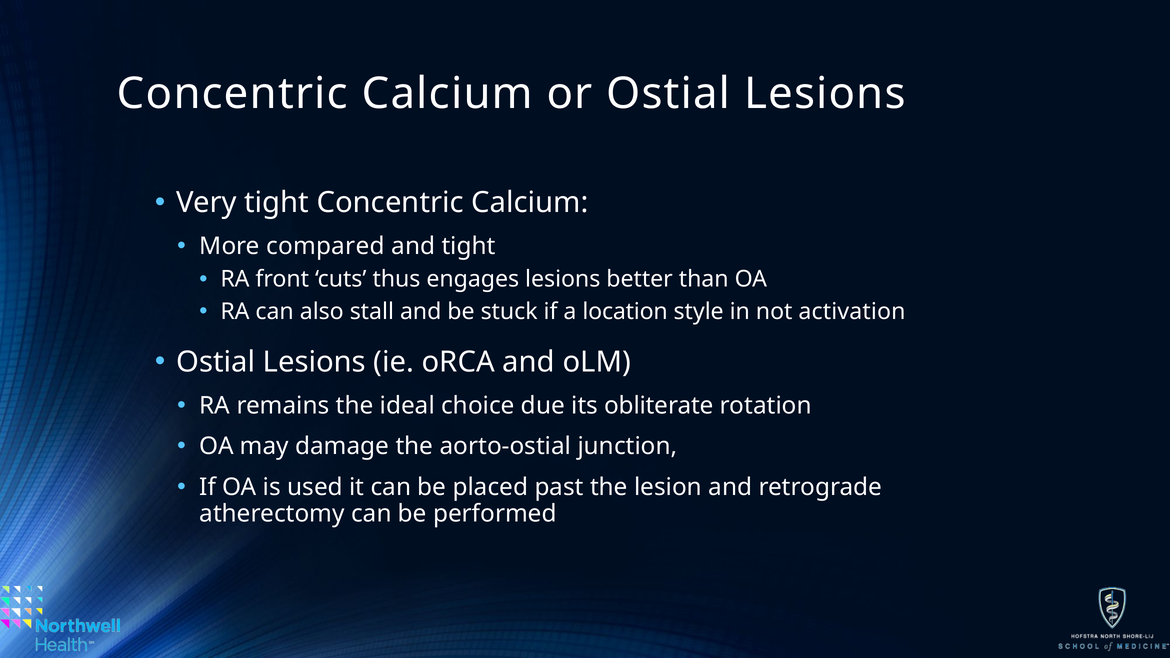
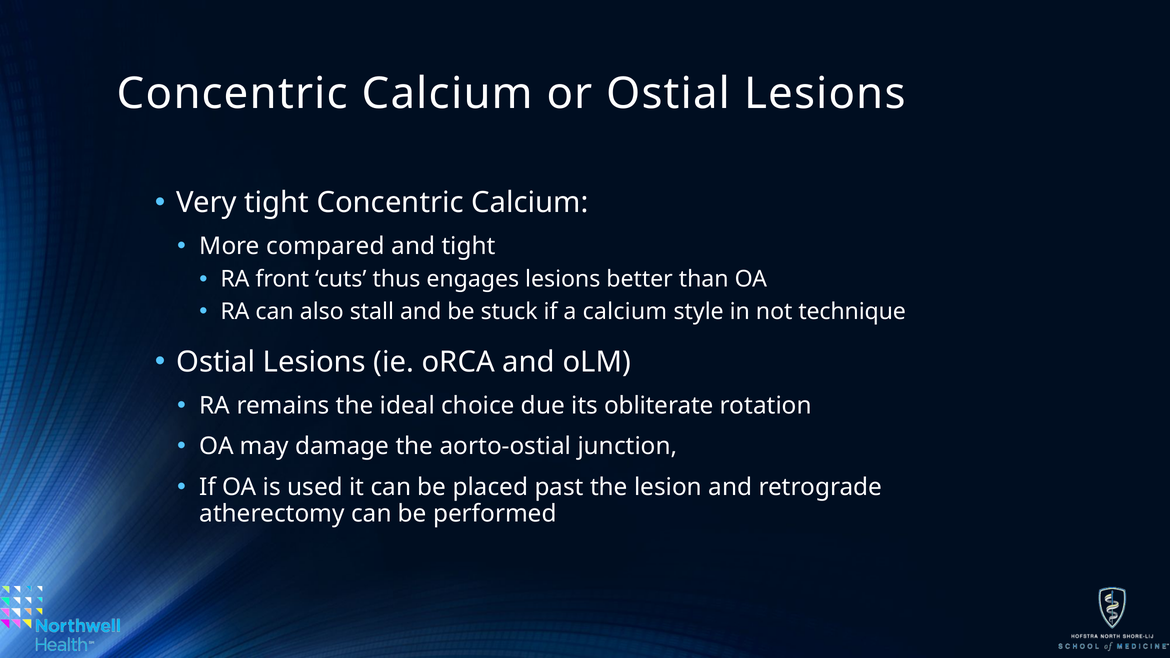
a location: location -> calcium (625, 312)
activation: activation -> technique (852, 312)
